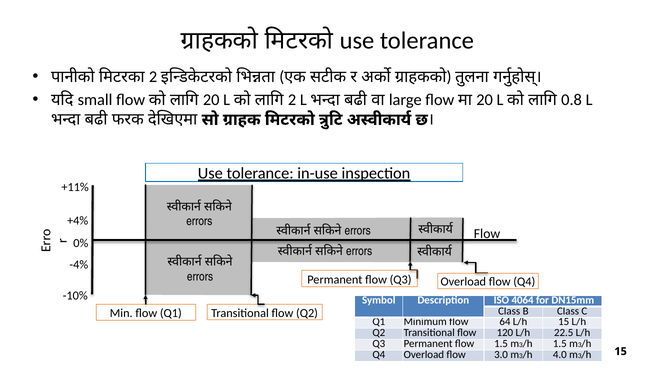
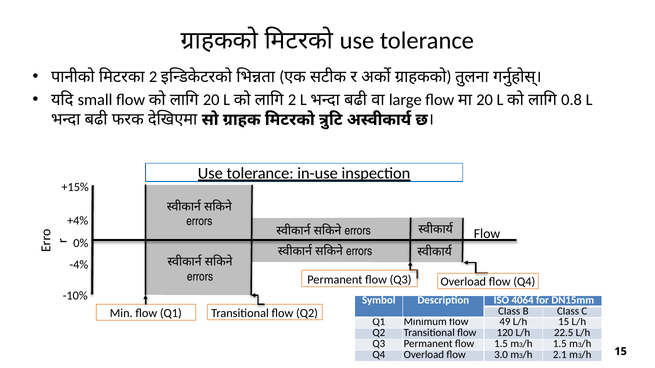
+11%: +11% -> +15% (75, 188)
64: 64 -> 49 (505, 322)
4.0: 4.0 -> 2.1 (560, 355)
